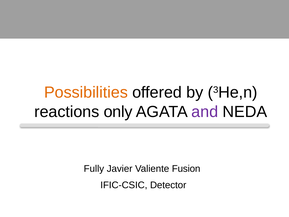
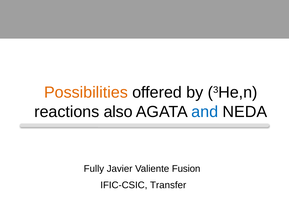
only: only -> also (118, 112)
and colour: purple -> blue (205, 112)
Detector: Detector -> Transfer (168, 185)
